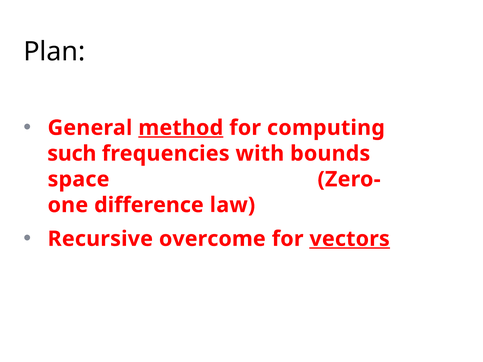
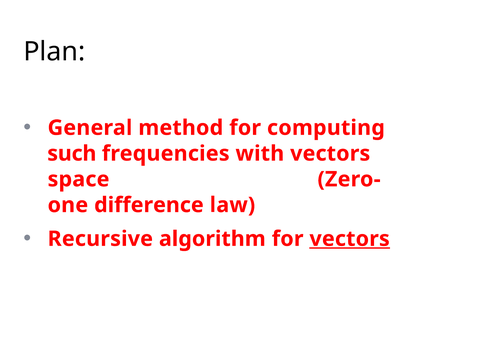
method underline: present -> none (181, 128)
with bounds: bounds -> vectors (330, 154)
overcome: overcome -> algorithm (212, 239)
